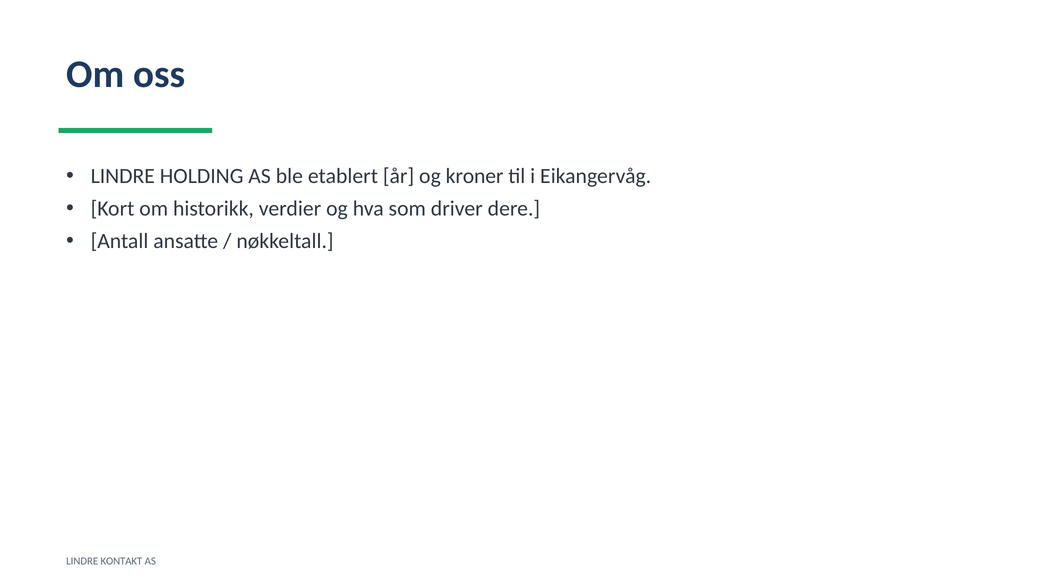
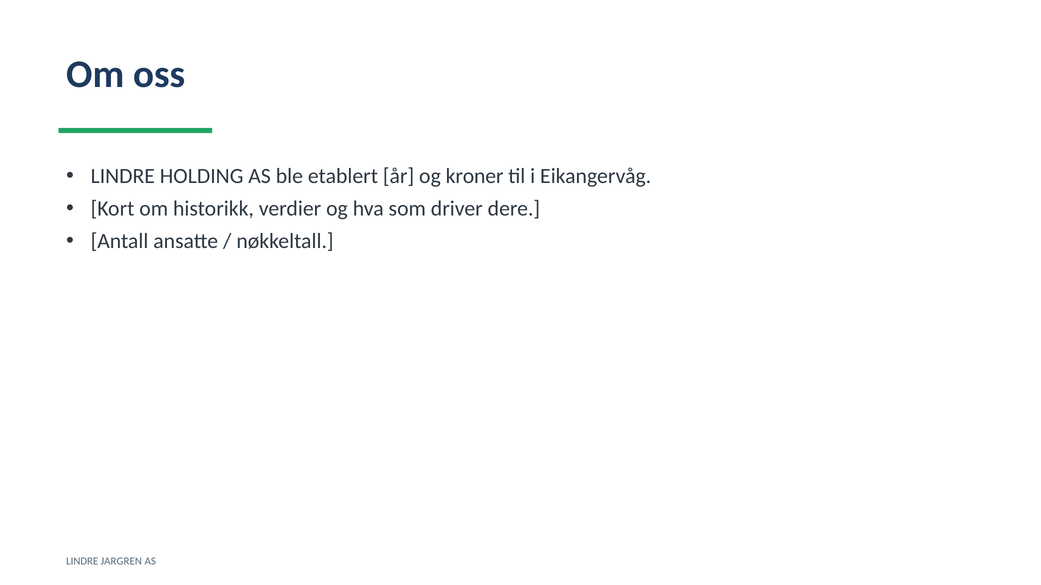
KONTAKT: KONTAKT -> JARGREN (121, 562)
